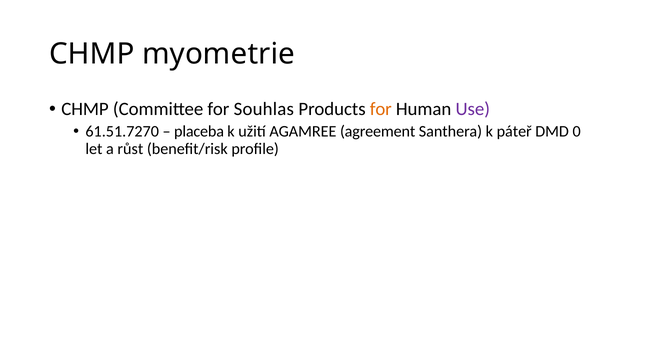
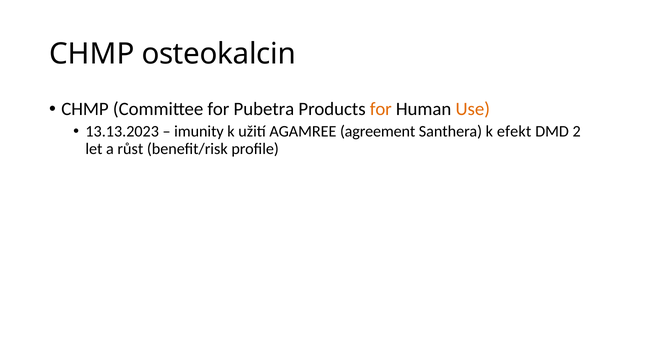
myometrie: myometrie -> osteokalcin (219, 54)
Souhlas: Souhlas -> Pubetra (264, 109)
Use colour: purple -> orange (473, 109)
61.51.7270: 61.51.7270 -> 13.13.2023 (122, 131)
placeba: placeba -> imunity (199, 131)
páteř: páteř -> efekt (514, 131)
0: 0 -> 2 (577, 131)
